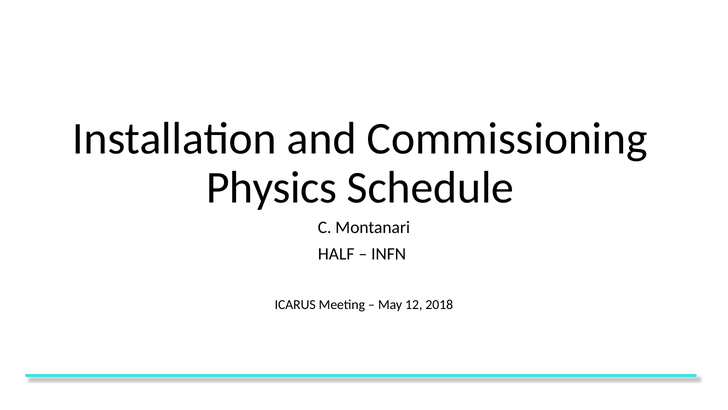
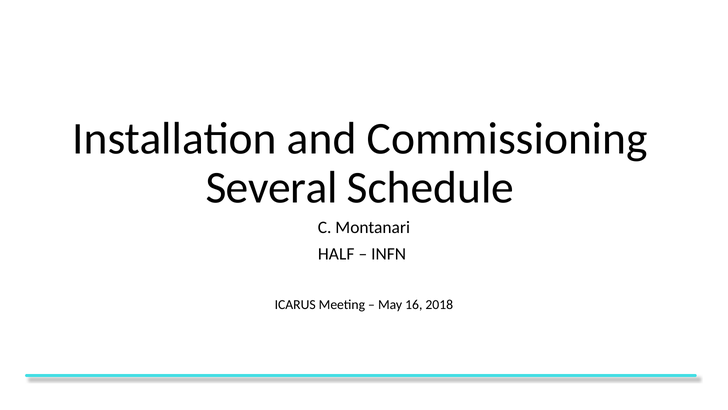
Physics: Physics -> Several (271, 187)
12: 12 -> 16 (414, 304)
